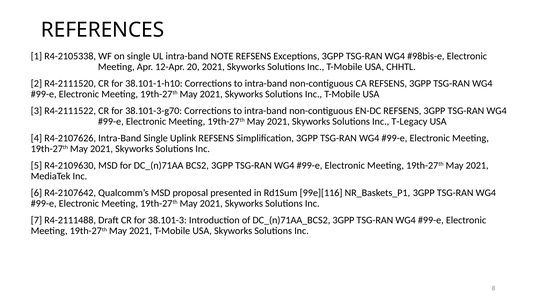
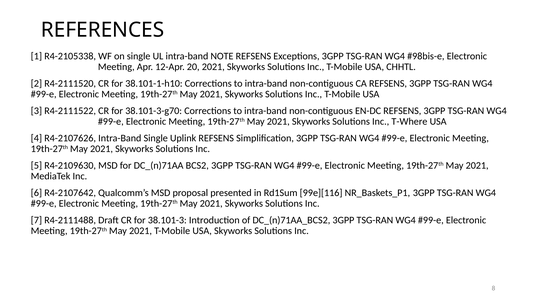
T-Legacy: T-Legacy -> T-Where (409, 121)
